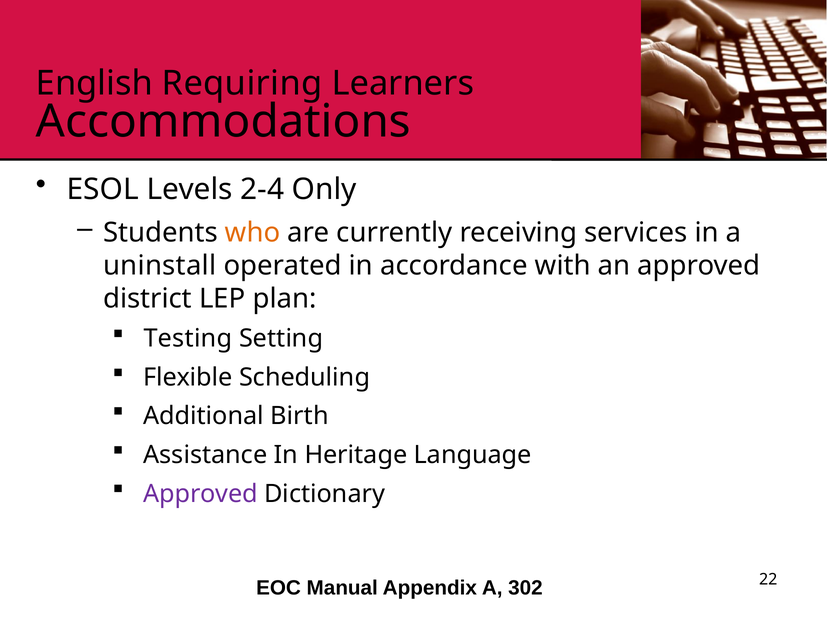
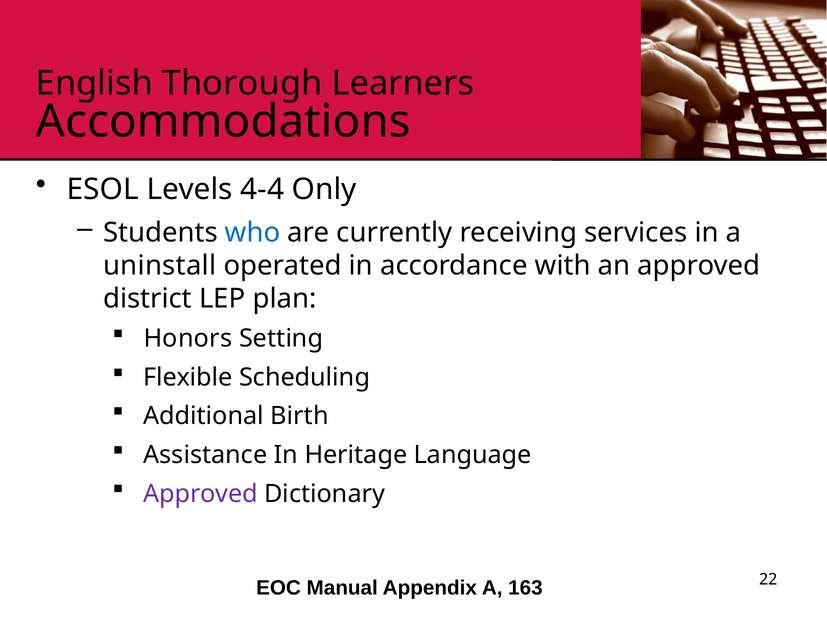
Requiring: Requiring -> Thorough (242, 83)
2-4: 2-4 -> 4-4 (262, 190)
who colour: orange -> blue (253, 233)
Testing: Testing -> Honors (188, 339)
302: 302 -> 163 (525, 588)
